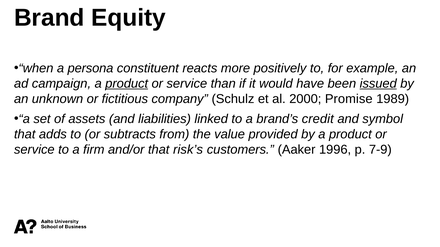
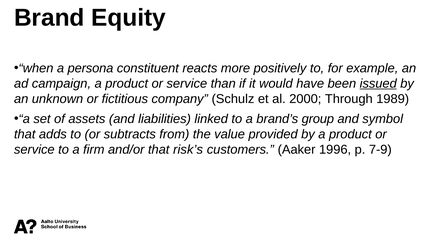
product underline: present -> none (127, 84)
Promise: Promise -> Through (349, 99)
credit: credit -> group (318, 119)
